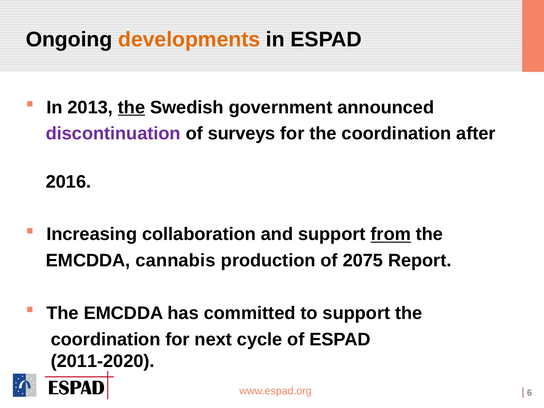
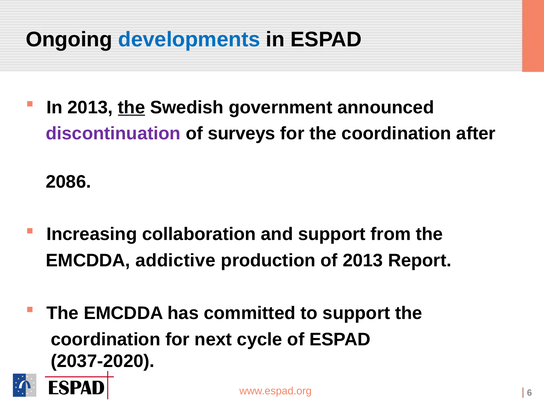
developments colour: orange -> blue (189, 39)
2016: 2016 -> 2086 (68, 182)
from underline: present -> none (391, 234)
cannabis: cannabis -> addictive (176, 261)
of 2075: 2075 -> 2013 (363, 261)
2011-2020: 2011-2020 -> 2037-2020 (103, 361)
